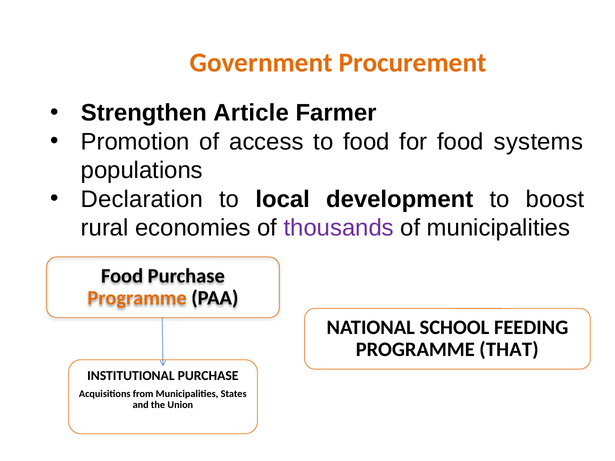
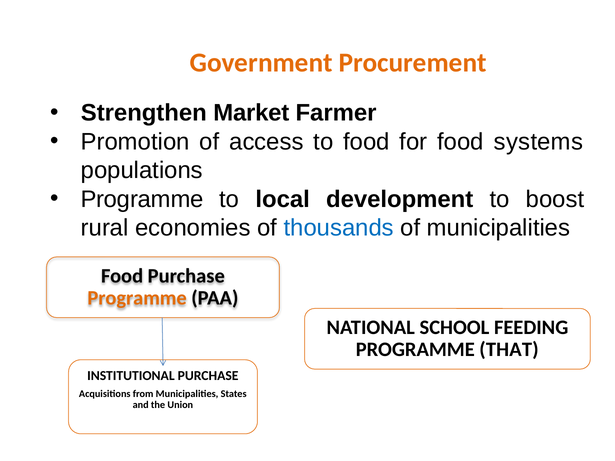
Article: Article -> Market (251, 113)
Declaration: Declaration -> Programme (142, 199)
thousands colour: purple -> blue (339, 228)
